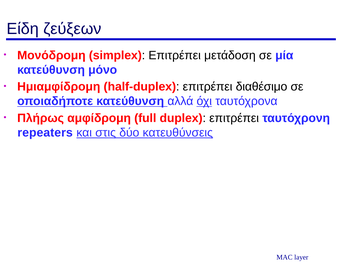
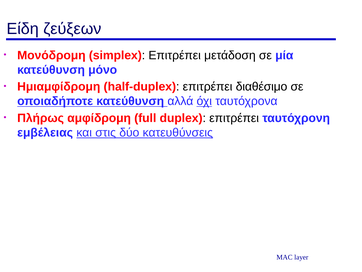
repeaters: repeaters -> εμβέλειας (45, 132)
